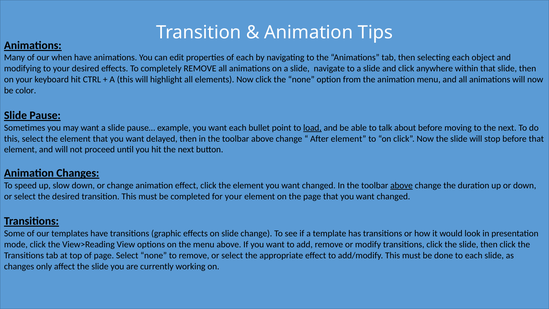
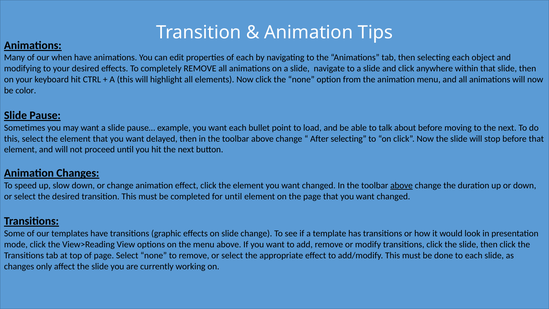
load underline: present -> none (312, 128)
After element: element -> selecting (349, 139)
for your: your -> until (233, 196)
